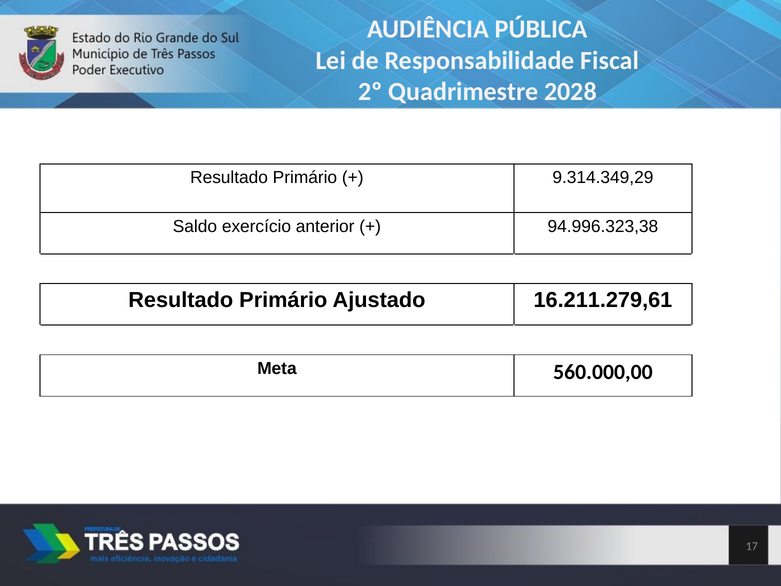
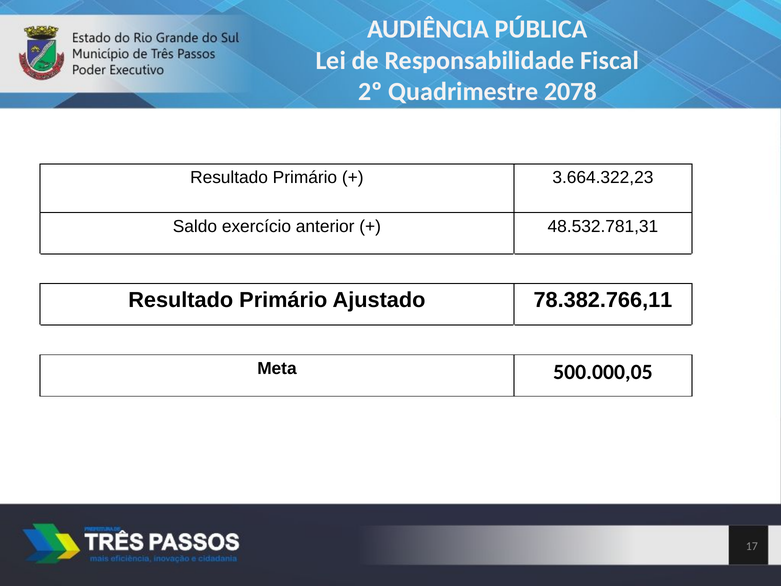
2028: 2028 -> 2078 (570, 92)
9.314.349,29: 9.314.349,29 -> 3.664.322,23 (603, 178)
94.996.323,38: 94.996.323,38 -> 48.532.781,31 (603, 226)
16.211.279,61: 16.211.279,61 -> 78.382.766,11 (603, 300)
560.000,00: 560.000,00 -> 500.000,05 (603, 372)
